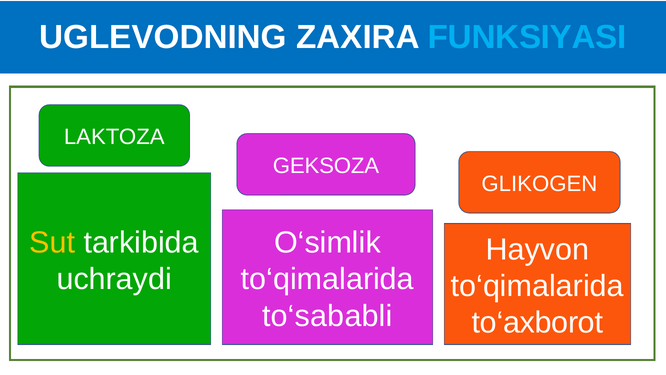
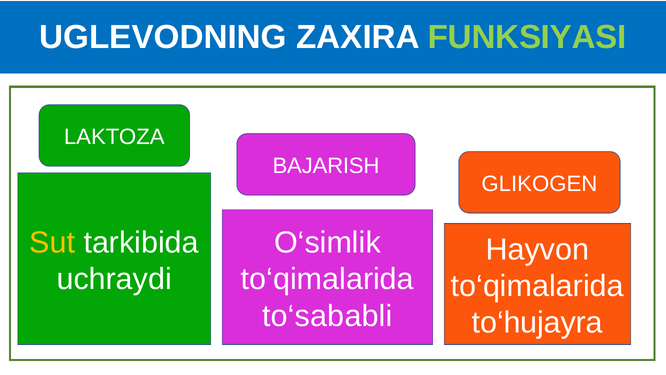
FUNKSIYASI colour: light blue -> light green (527, 37)
GEKSOZA: GEKSOZA -> BAJARISH (326, 166)
to‘axborot: to‘axborot -> to‘hujayra (537, 322)
